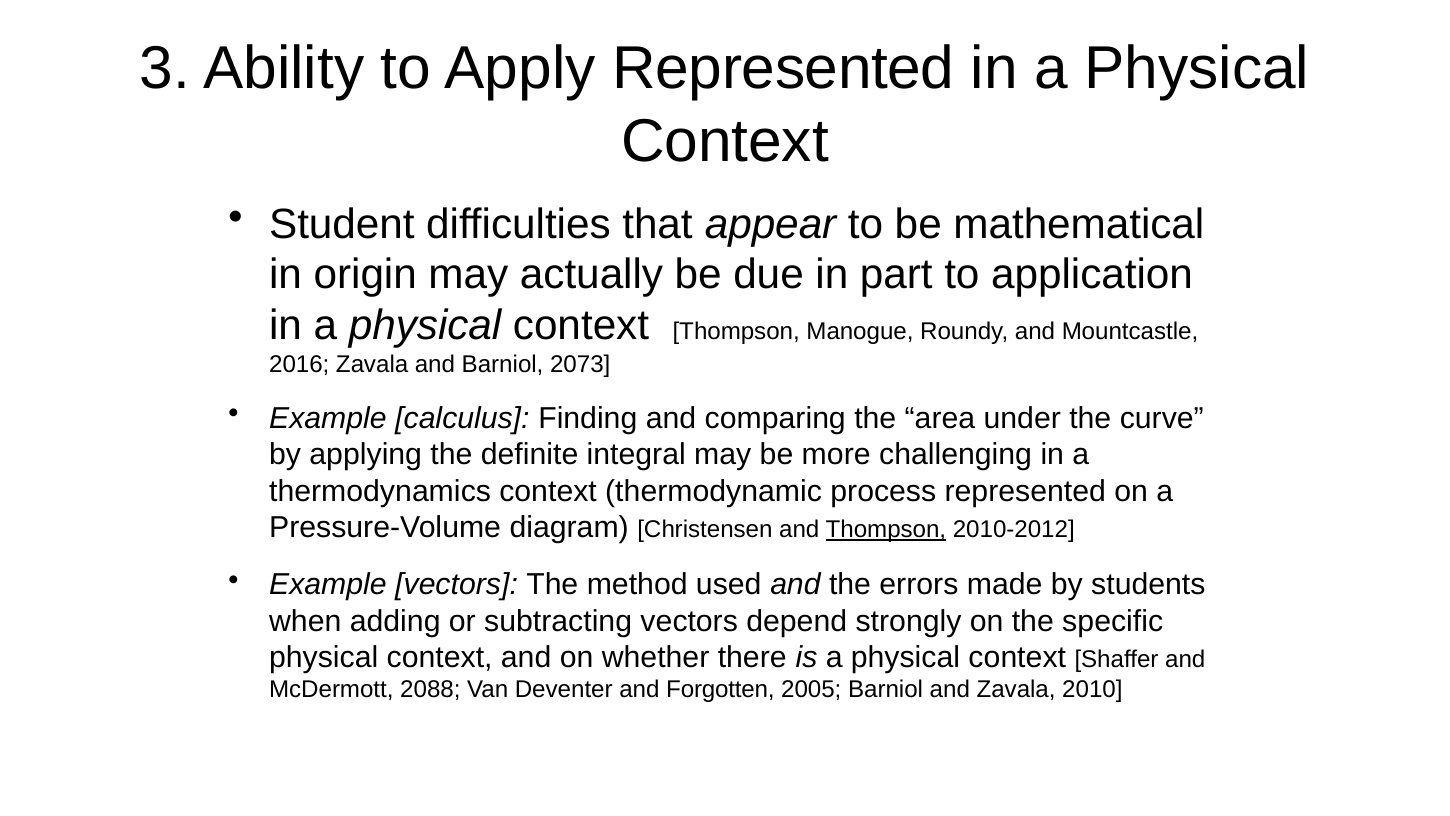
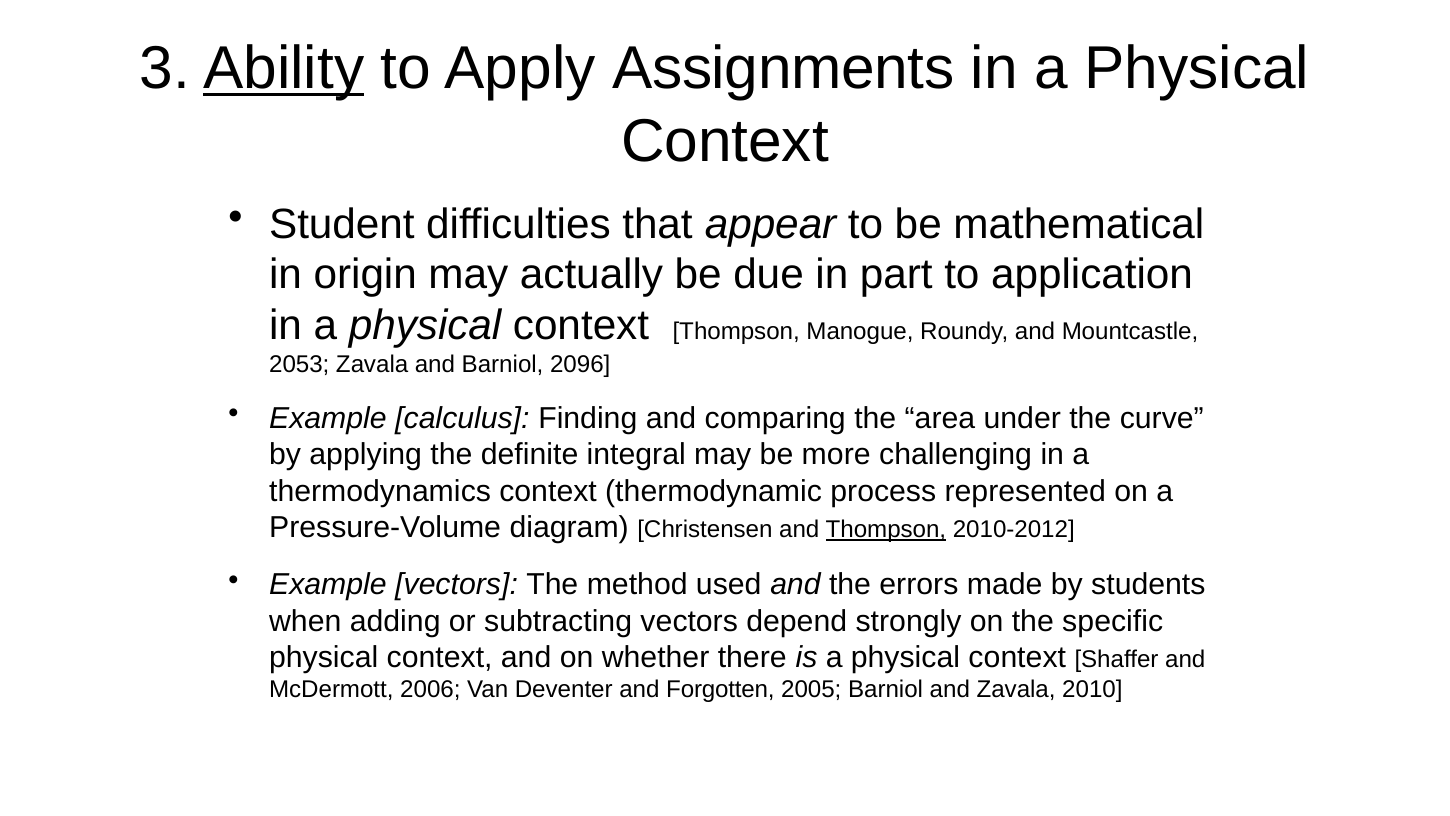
Ability underline: none -> present (284, 69)
Apply Represented: Represented -> Assignments (783, 69)
2016: 2016 -> 2053 (299, 364)
2073: 2073 -> 2096 (580, 364)
2088: 2088 -> 2006 (430, 689)
